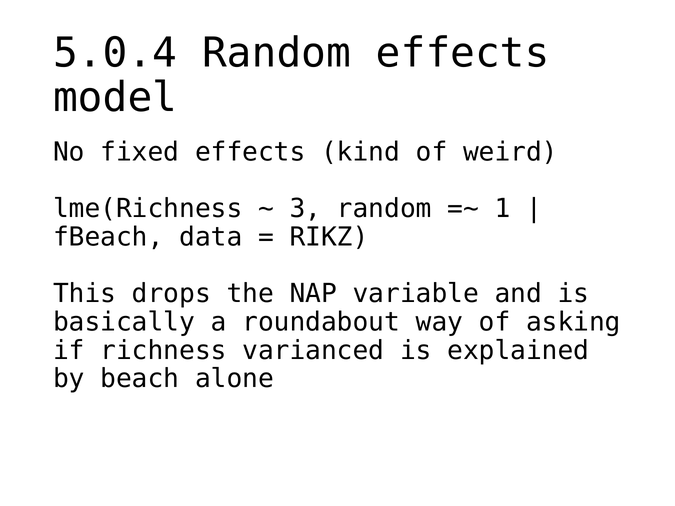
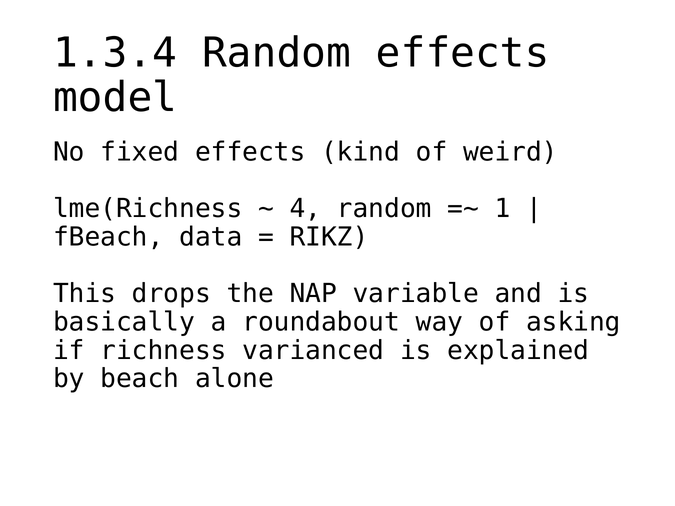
5.0.4: 5.0.4 -> 1.3.4 (115, 53)
3: 3 -> 4 (305, 209)
